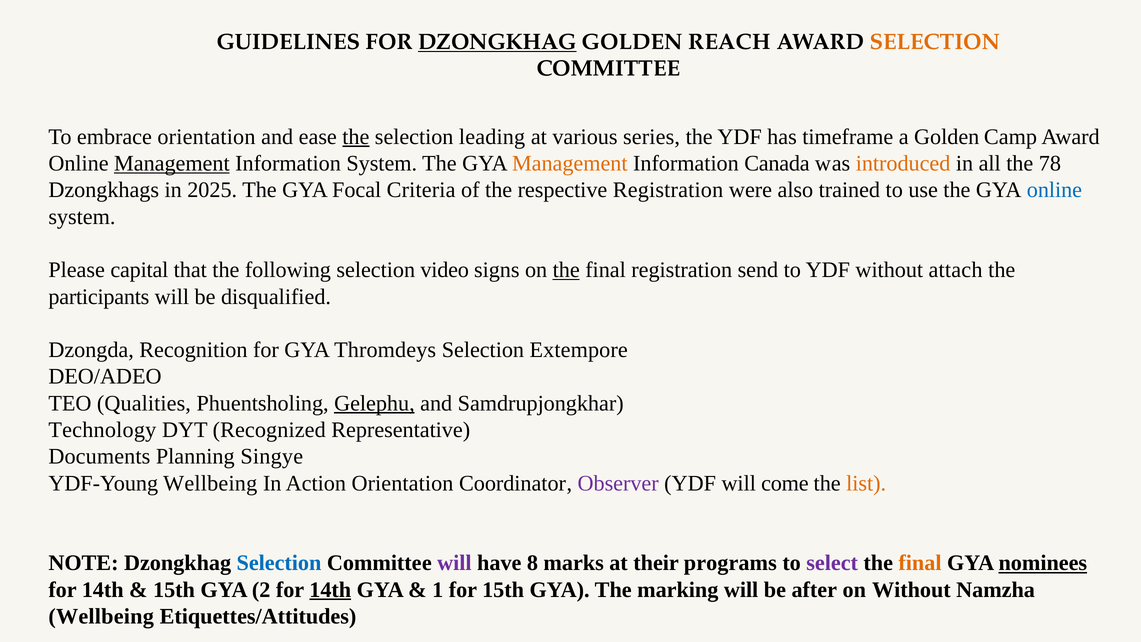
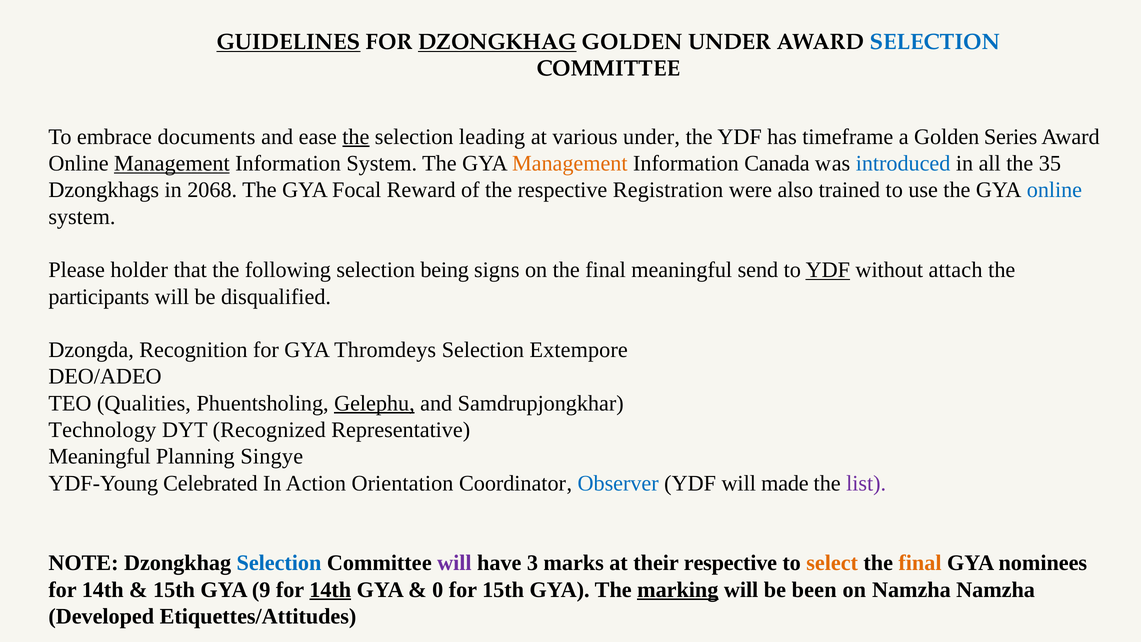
GUIDELINES underline: none -> present (288, 42)
GOLDEN REACH: REACH -> UNDER (730, 42)
SELECTION colour: orange -> blue (935, 42)
embrace orientation: orientation -> documents (206, 137)
various series: series -> under (651, 137)
Camp: Camp -> Series (1011, 137)
introduced colour: orange -> blue (903, 163)
78: 78 -> 35 (1050, 163)
2025: 2025 -> 2068 (212, 190)
Criteria: Criteria -> Reward (421, 190)
capital: capital -> holder (139, 270)
video: video -> being (445, 270)
the underline: present -> none (566, 270)
final registration: registration -> meaningful (682, 270)
YDF underline: none -> present (828, 270)
Documents: Documents -> Meaningful (99, 456)
YDF-Young Wellbeing: Wellbeing -> Celebrated (210, 483)
Observer colour: purple -> blue (618, 483)
come: come -> made (785, 483)
list colour: orange -> purple (866, 483)
8: 8 -> 3 (532, 563)
their programs: programs -> respective (730, 563)
select colour: purple -> orange (832, 563)
nominees underline: present -> none (1043, 563)
2: 2 -> 9 (261, 590)
1: 1 -> 0 (438, 590)
marking underline: none -> present (678, 590)
after: after -> been (814, 590)
on Without: Without -> Namzha (911, 590)
Wellbeing: Wellbeing -> Developed (101, 616)
